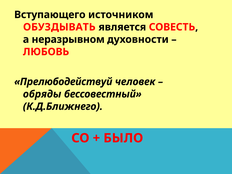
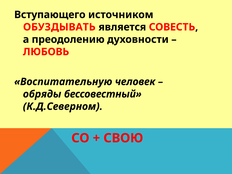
неразрывном: неразрывном -> преодолению (68, 39)
Прелюбодействуй: Прелюбодействуй -> Воспитательную (63, 82)
К.Д.Ближнего: К.Д.Ближнего -> К.Д.Северном (63, 106)
БЫЛО: БЫЛО -> СВОЮ (123, 138)
